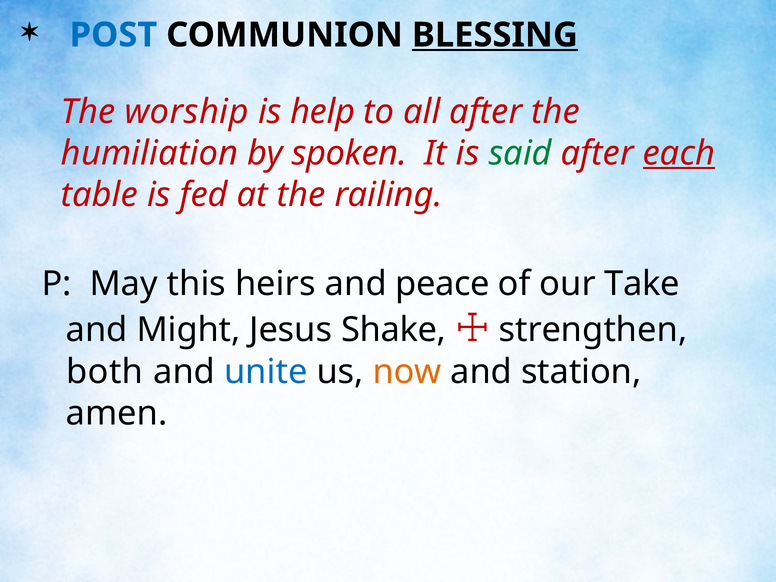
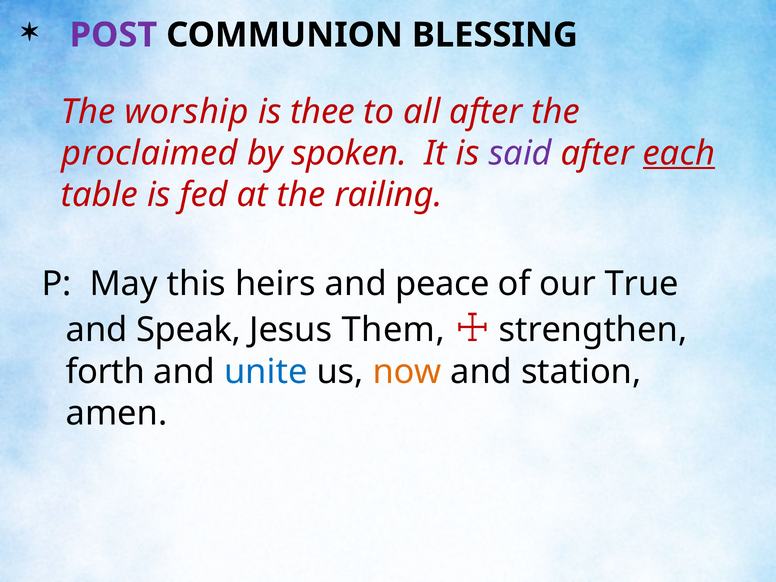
POST colour: blue -> purple (113, 35)
BLESSING underline: present -> none (495, 35)
help: help -> thee (323, 112)
humiliation: humiliation -> proclaimed (150, 153)
said colour: green -> purple (520, 153)
Take: Take -> True (642, 284)
Might: Might -> Speak (189, 330)
Shake: Shake -> Them (393, 330)
both: both -> forth (105, 372)
